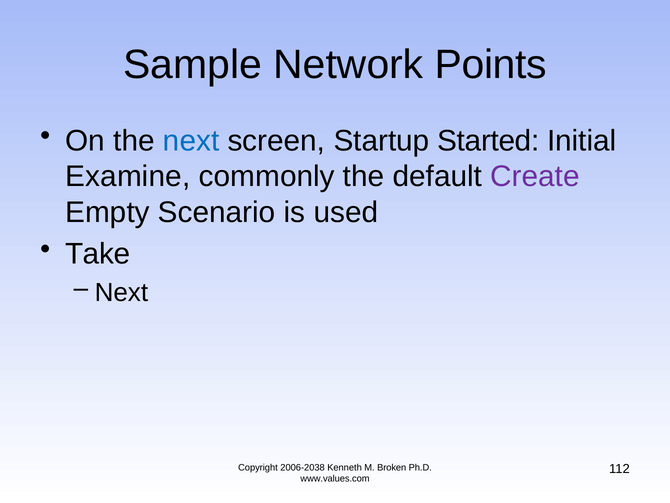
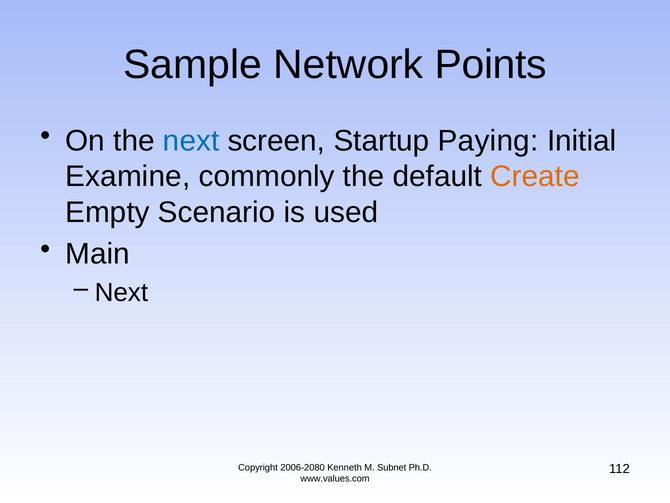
Started: Started -> Paying (488, 141)
Create colour: purple -> orange (535, 176)
Take: Take -> Main (98, 254)
2006-2038: 2006-2038 -> 2006-2080 (303, 467)
Broken: Broken -> Subnet (392, 467)
